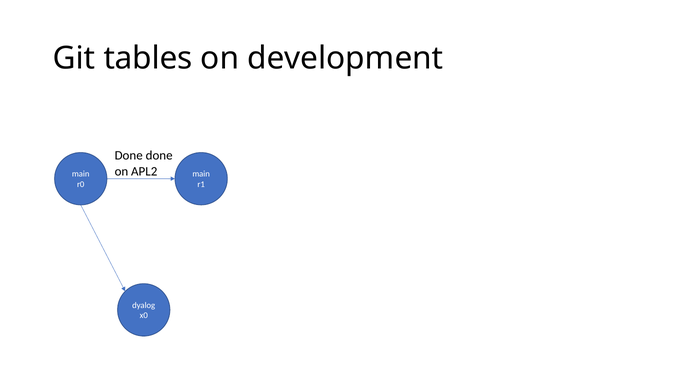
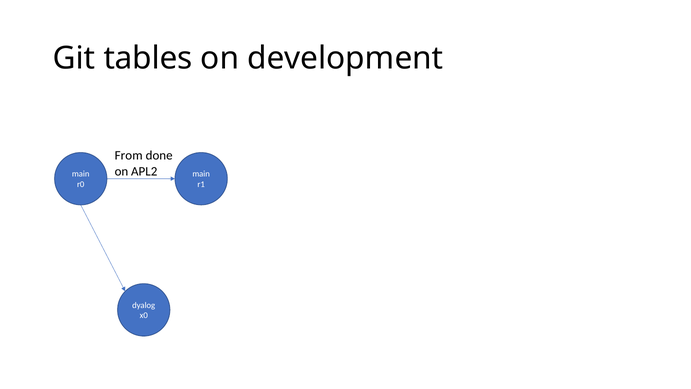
Done: Done -> From (129, 156)
